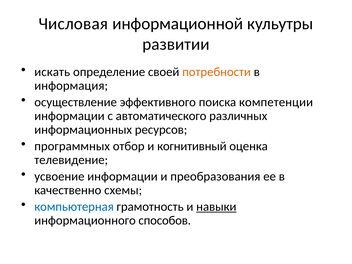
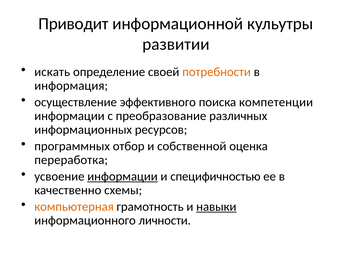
Числовая: Числовая -> Приводит (73, 24)
автоматического: автоматического -> преобразование (161, 116)
когнитивный: когнитивный -> собственной (192, 146)
телевидение: телевидение -> переработка (71, 160)
информации underline: none -> present (122, 176)
преобразования: преобразования -> специфичностью (215, 176)
компьютерная colour: blue -> orange (74, 207)
способов: способов -> личности (165, 220)
